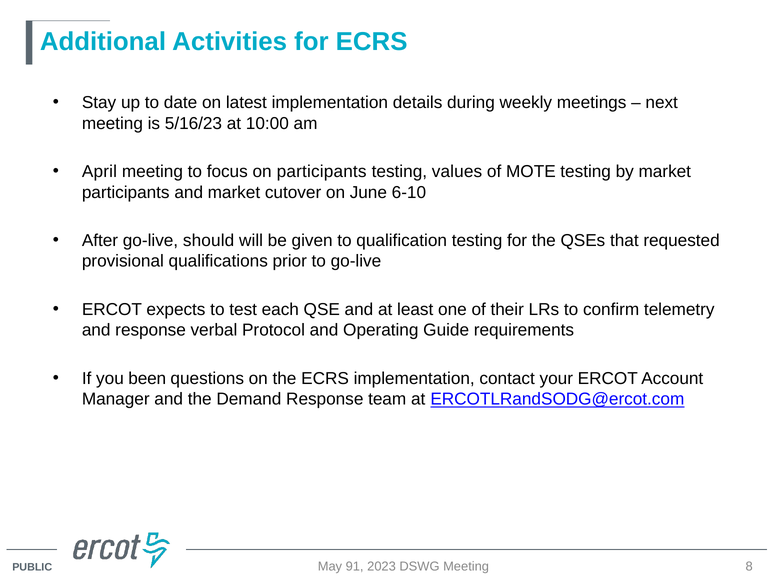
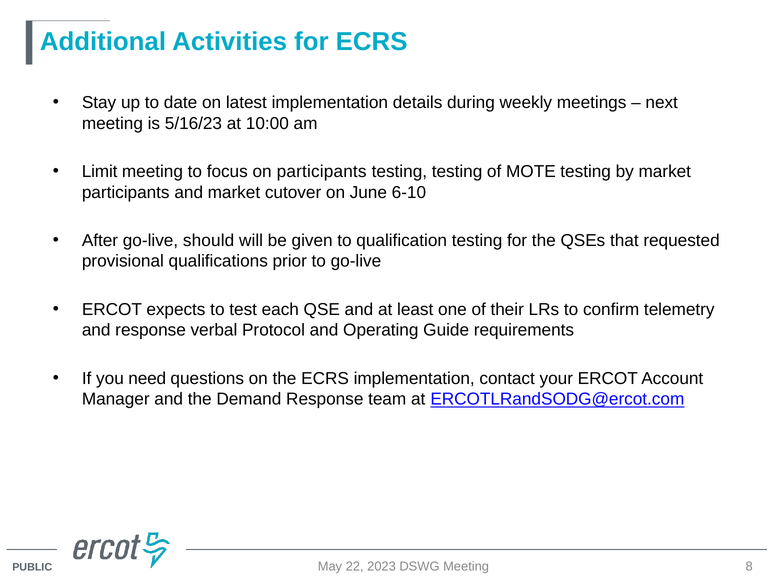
April: April -> Limit (100, 171)
testing values: values -> testing (457, 171)
been: been -> need (147, 378)
91: 91 -> 22 (355, 566)
